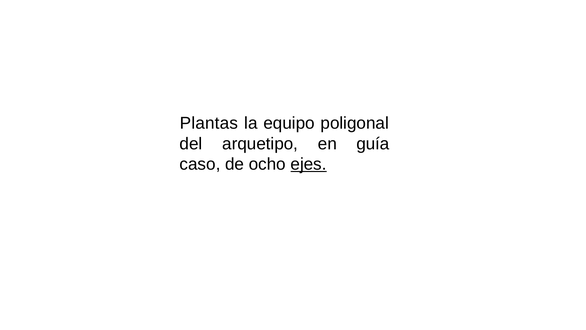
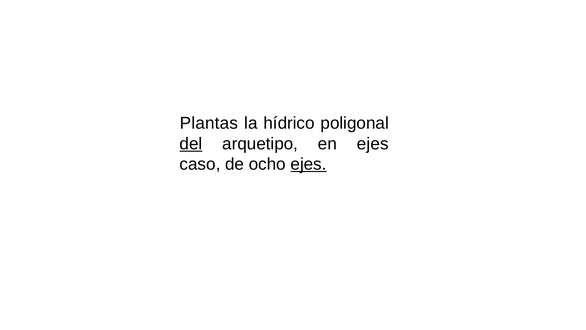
equipo: equipo -> hídrico (289, 123)
del underline: none -> present (191, 144)
en guía: guía -> ejes (373, 144)
